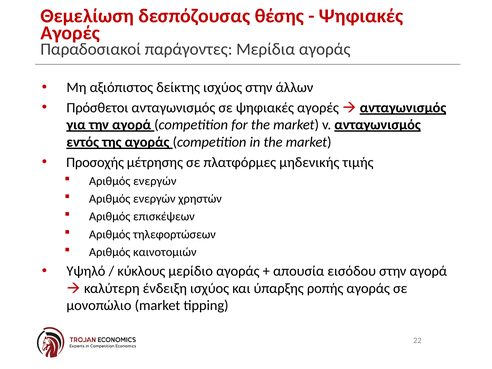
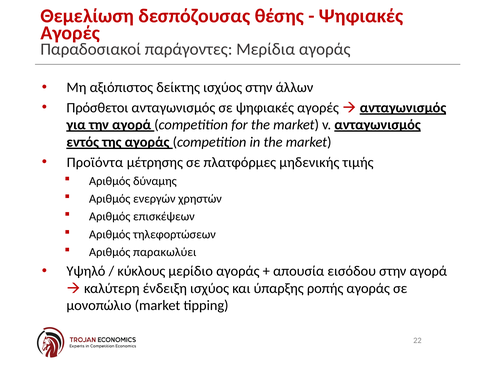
Προσοχής: Προσοχής -> Προϊόντα (95, 162)
ενεργών: ενεργών -> δύναμης (155, 181)
καινοτομιών: καινοτομιών -> παρακωλύει (165, 252)
